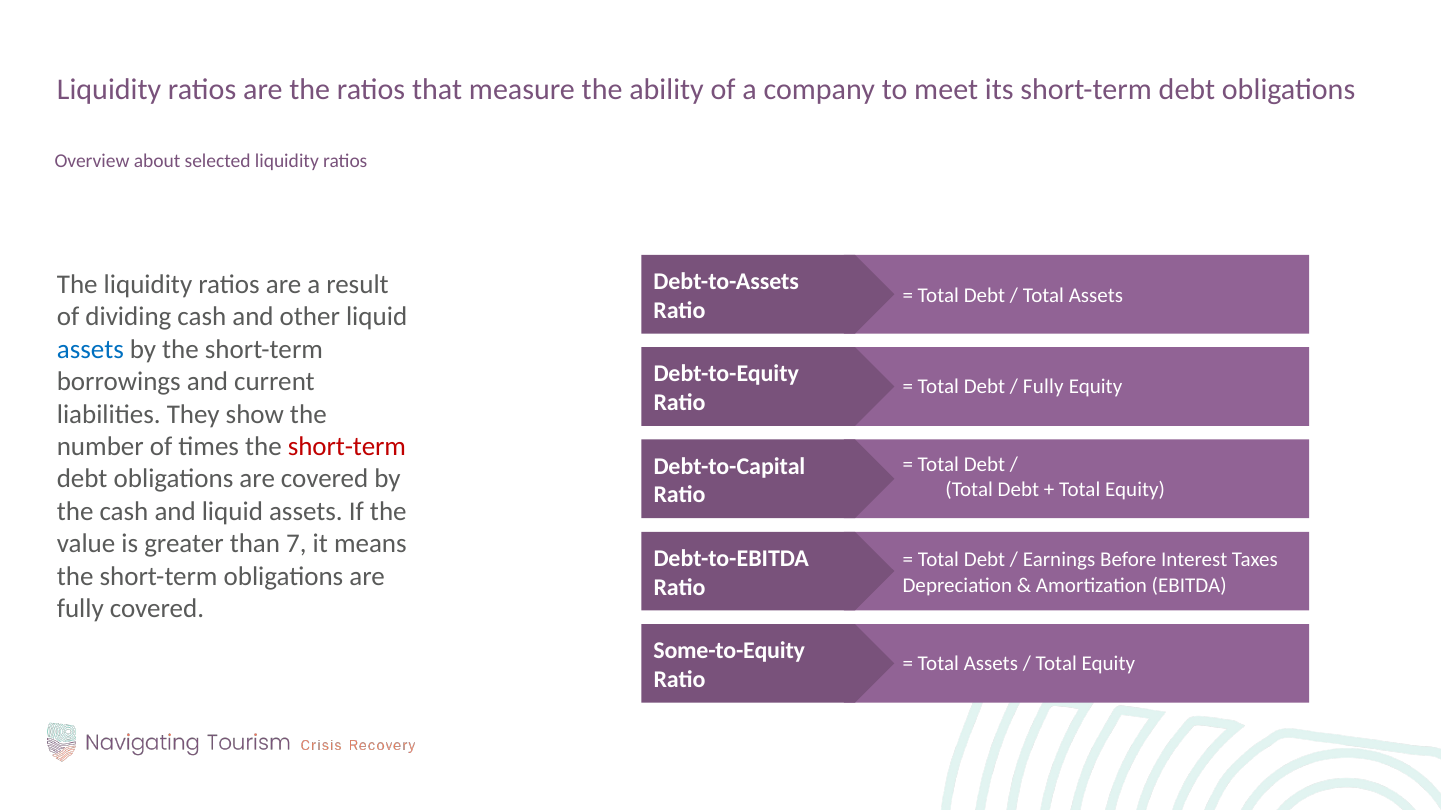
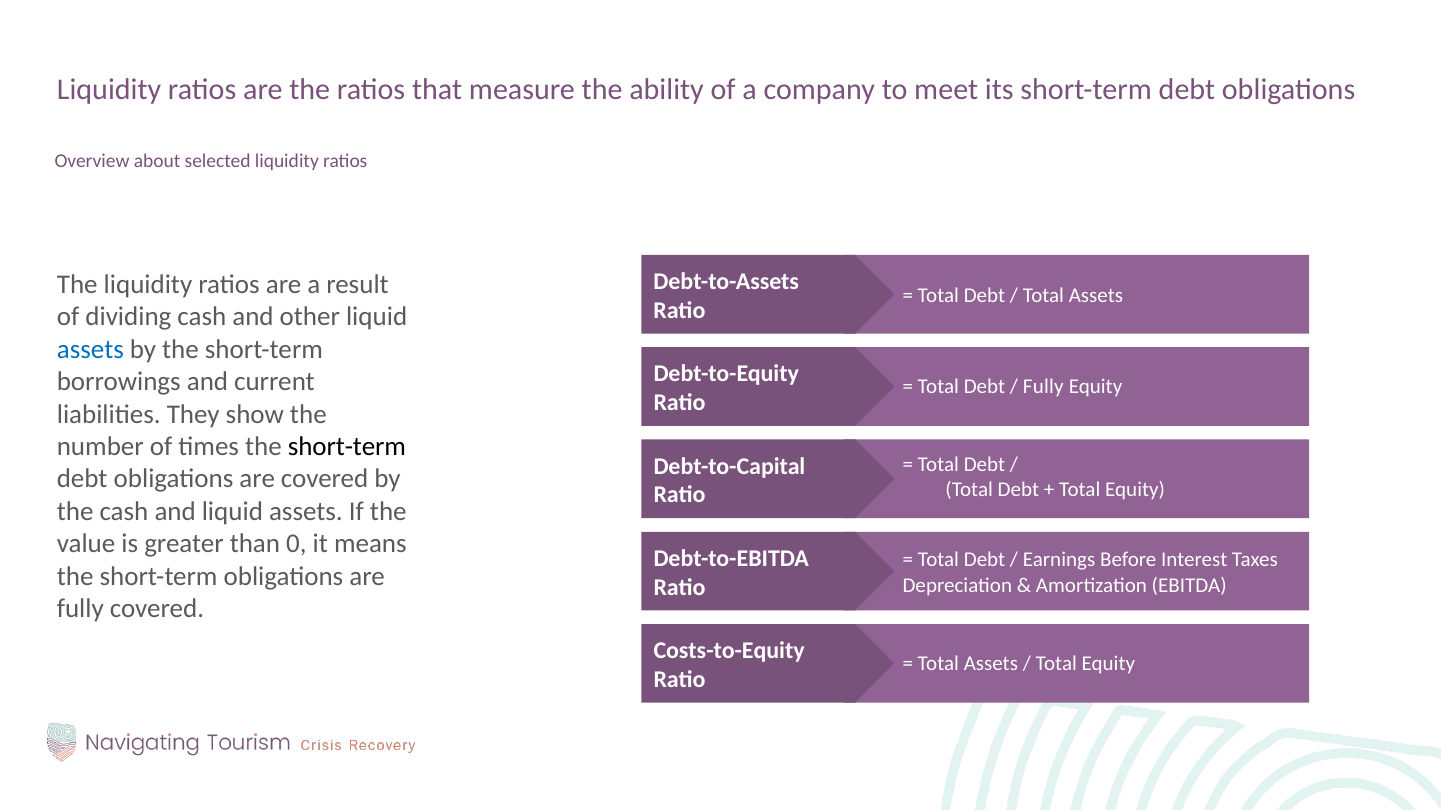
short-term colour: red -> black (347, 447)
7: 7 -> 0 (296, 544)
Some-to-Equity: Some-to-Equity -> Costs-to-Equity (729, 651)
